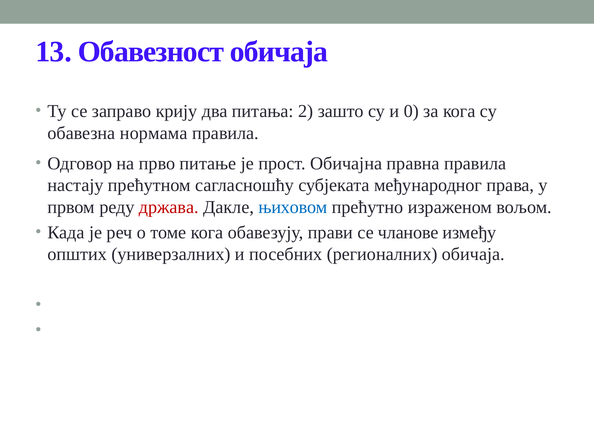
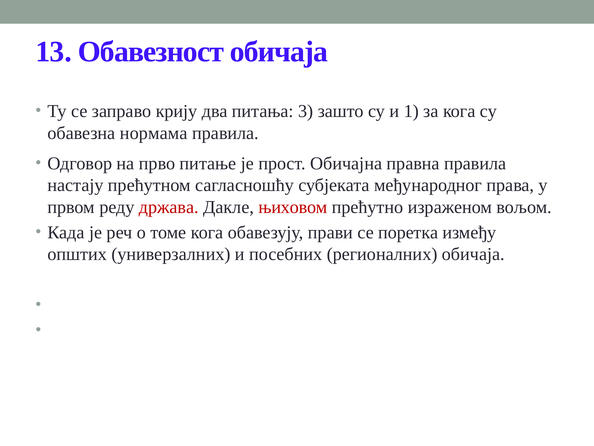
2: 2 -> 3 (306, 111)
0: 0 -> 1 (411, 111)
њиховом colour: blue -> red (293, 207)
чланове: чланове -> поретка (408, 232)
